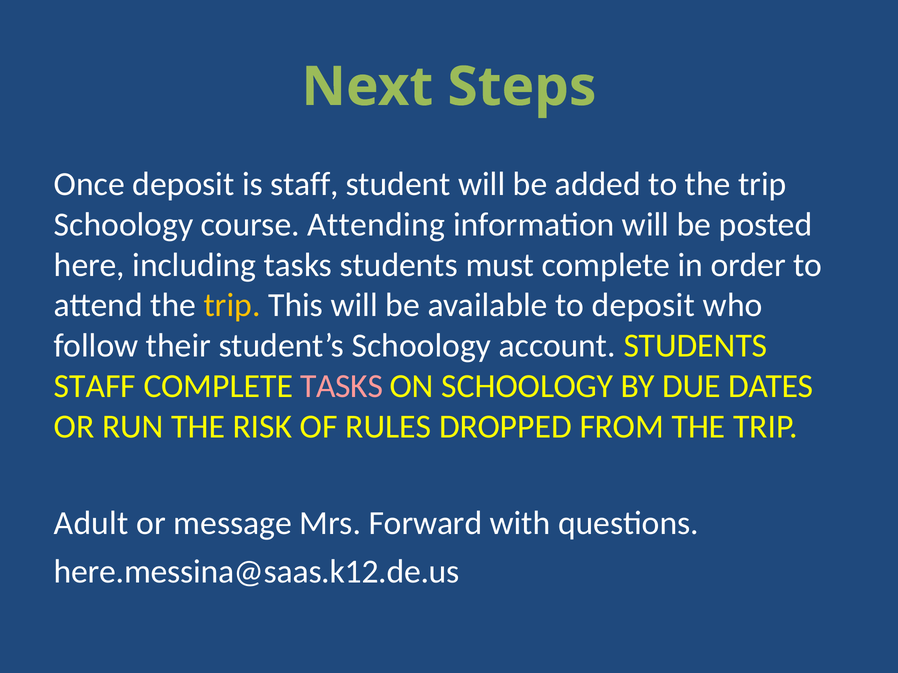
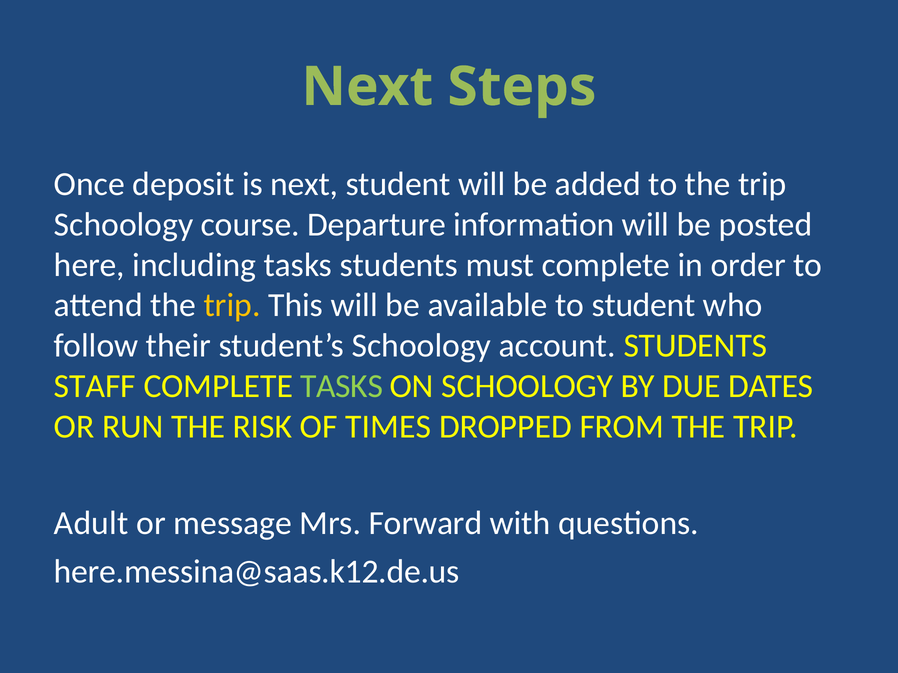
is staff: staff -> next (304, 184)
Attending: Attending -> Departure (377, 225)
to deposit: deposit -> student (644, 306)
TASKS colour: pink -> light green (341, 386)
RULES: RULES -> TIMES (388, 427)
